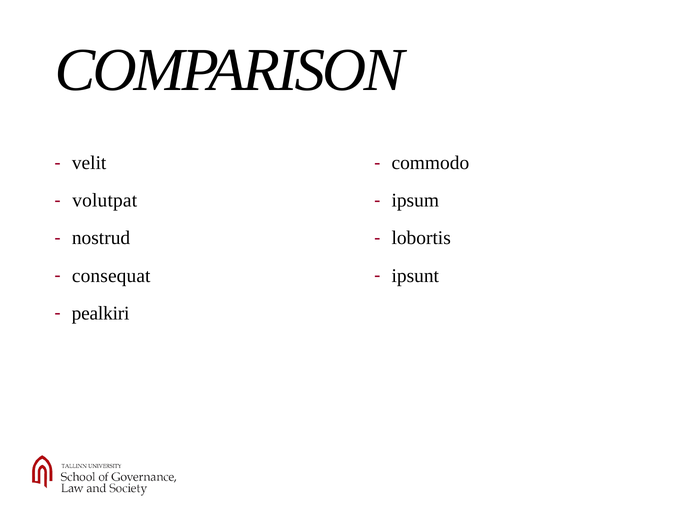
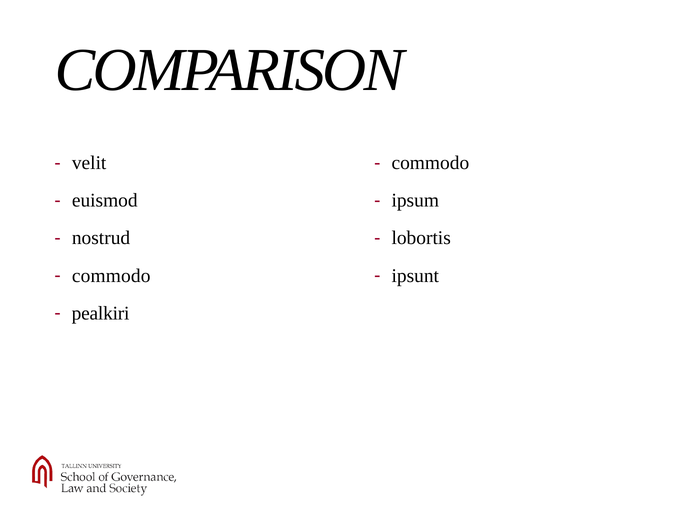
volutpat: volutpat -> euismod (105, 201)
consequat: consequat -> commodo (111, 276)
